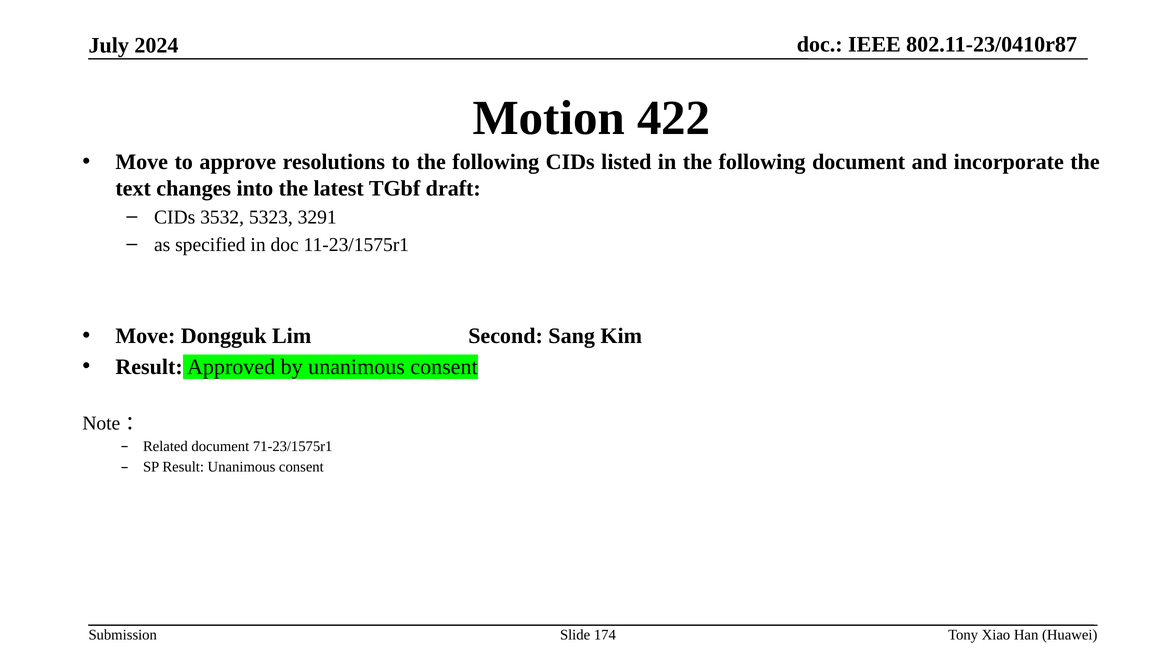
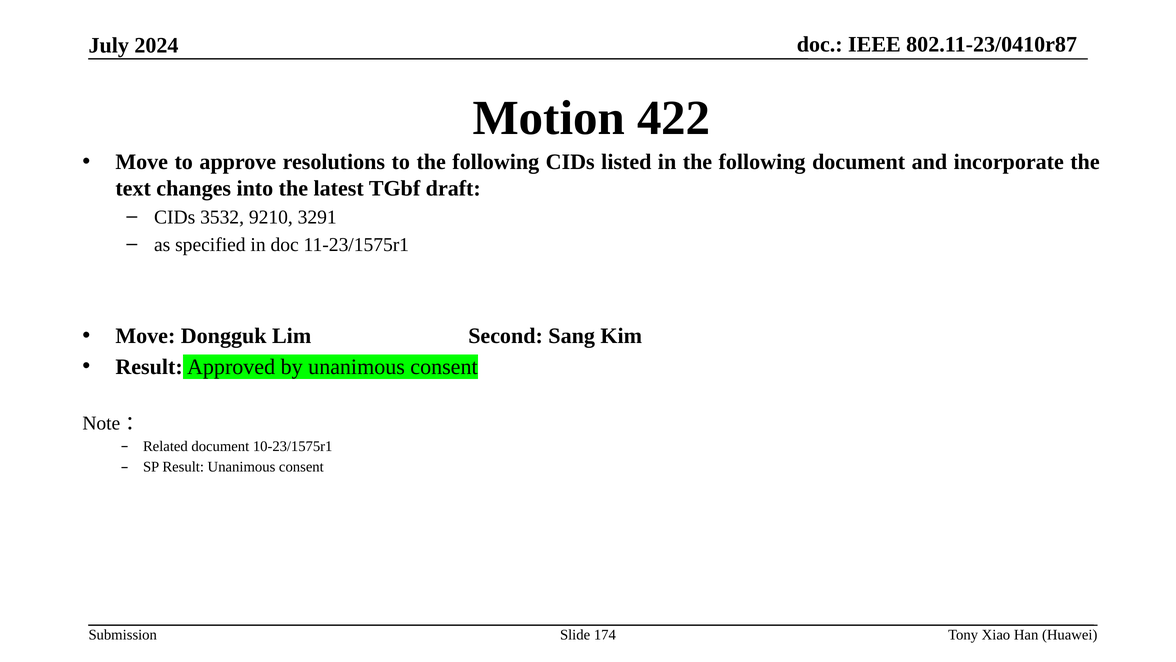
5323: 5323 -> 9210 (271, 217)
71-23/1575r1: 71-23/1575r1 -> 10-23/1575r1 (293, 446)
